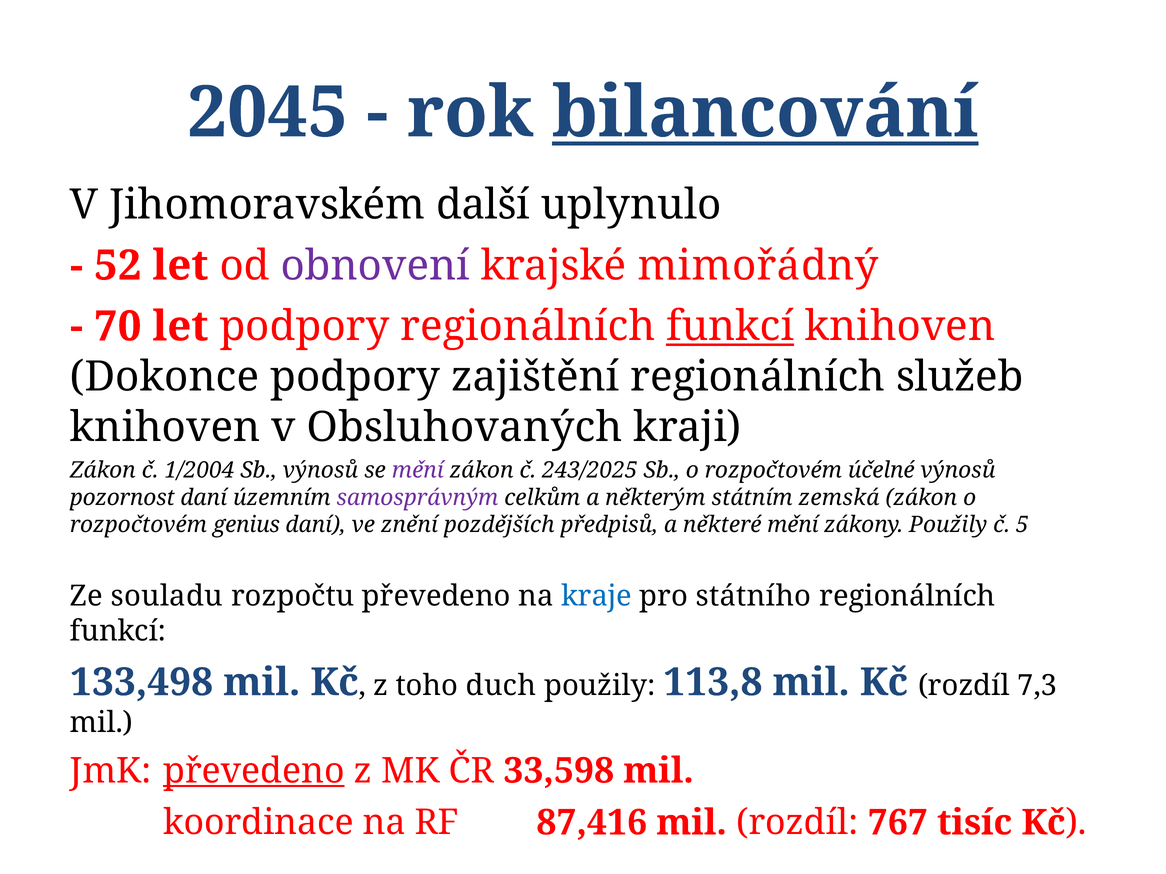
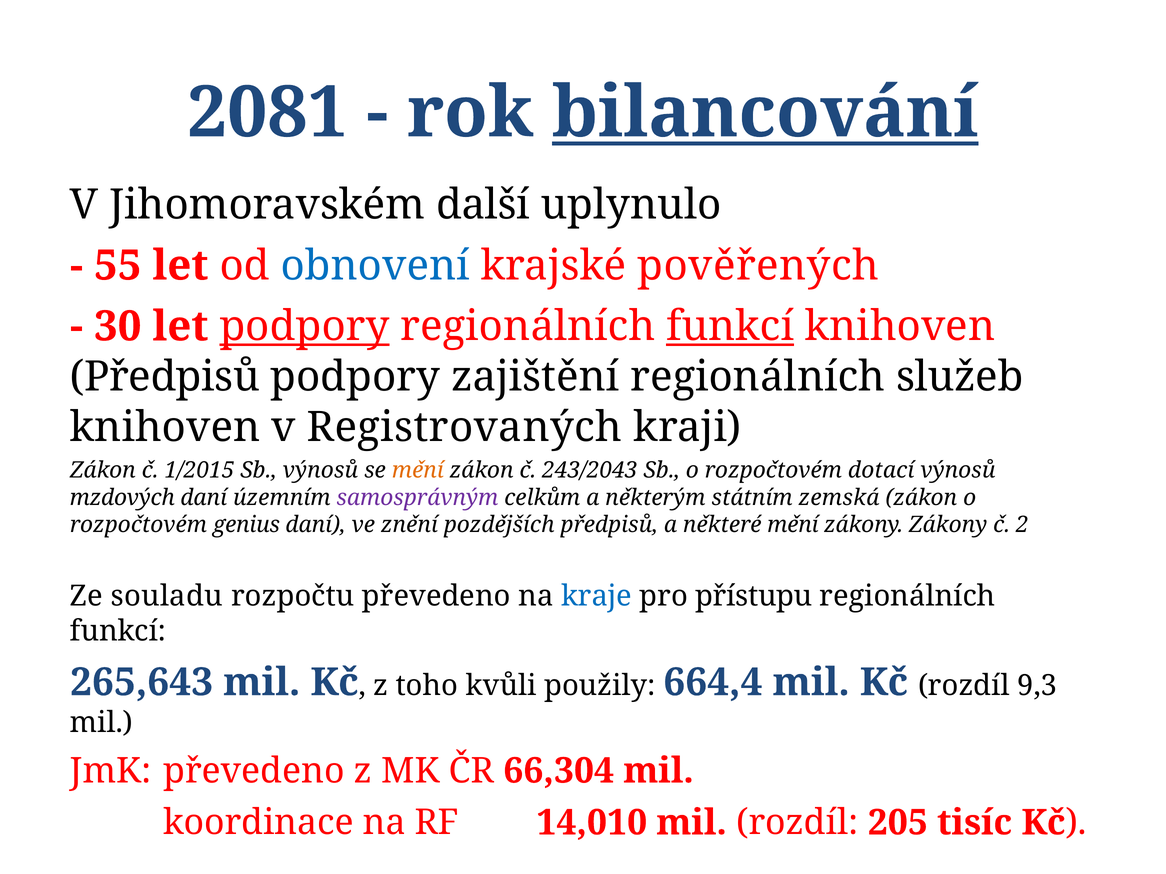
2045: 2045 -> 2081 (267, 113)
52: 52 -> 55 (118, 266)
obnovení colour: purple -> blue (375, 266)
mimořádný: mimořádný -> pověřených (758, 266)
70: 70 -> 30 (118, 327)
podpory underline: none -> present (305, 327)
Dokonce: Dokonce -> Předpisů (165, 377)
Obsluhovaných: Obsluhovaných -> Registrovaných (464, 428)
1/2004: 1/2004 -> 1/2015 (199, 471)
mění colour: purple -> orange (418, 471)
243/2025: 243/2025 -> 243/2043 (590, 471)
účelné: účelné -> dotací (881, 471)
pozornost: pozornost -> mzdových (122, 498)
zákony Použily: Použily -> Zákony (948, 525)
5: 5 -> 2 (1022, 525)
státního: státního -> přístupu (754, 597)
133,498: 133,498 -> 265,643 (142, 683)
duch: duch -> kvůli (501, 686)
113,8: 113,8 -> 664,4 (713, 683)
7,3: 7,3 -> 9,3 (1037, 686)
převedeno underline: present -> none (254, 771)
33,598: 33,598 -> 66,304 (559, 771)
87,416: 87,416 -> 14,010 (592, 823)
767: 767 -> 205 (898, 823)
